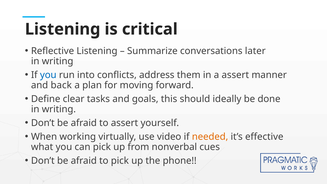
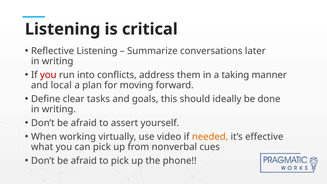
you colour: blue -> red (48, 75)
a assert: assert -> taking (235, 75)
back: back -> local (61, 85)
